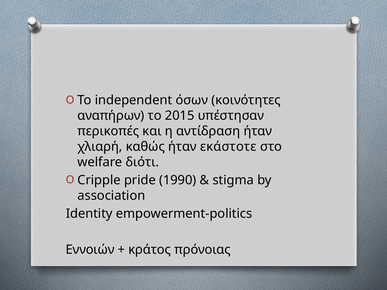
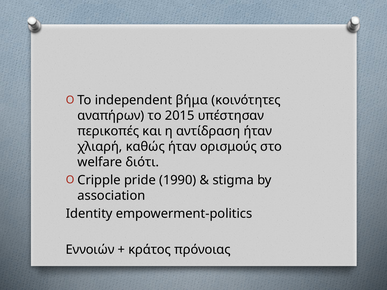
όσων: όσων -> βήμα (192, 100)
εκάστοτε: εκάστοτε -> ορισμούς (228, 147)
